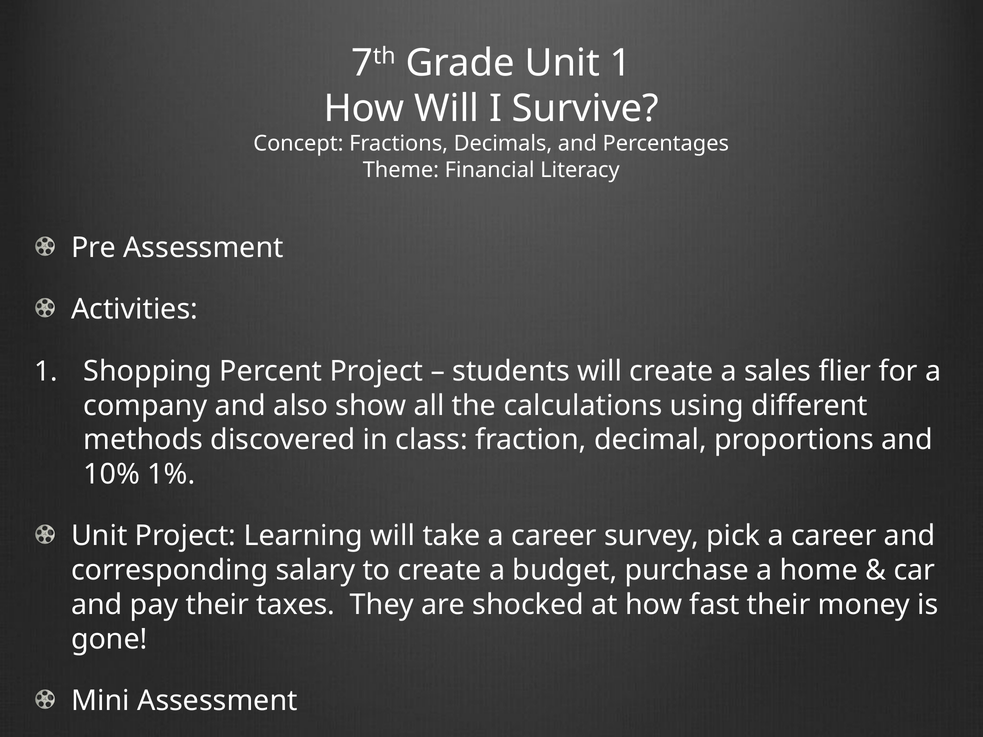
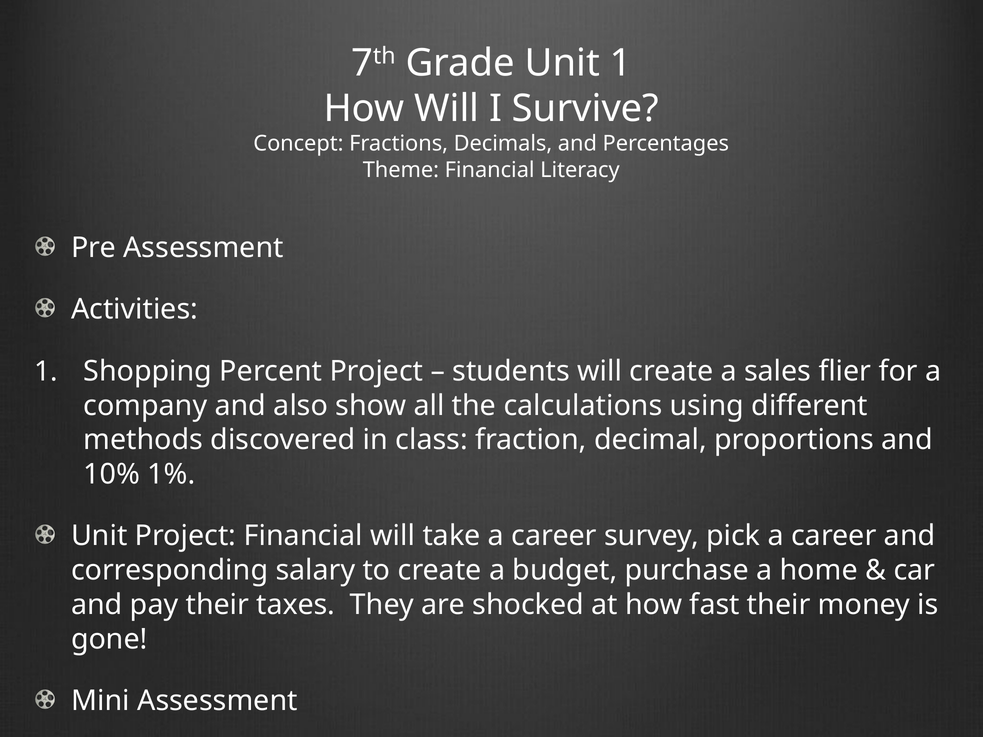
Project Learning: Learning -> Financial (303, 536)
